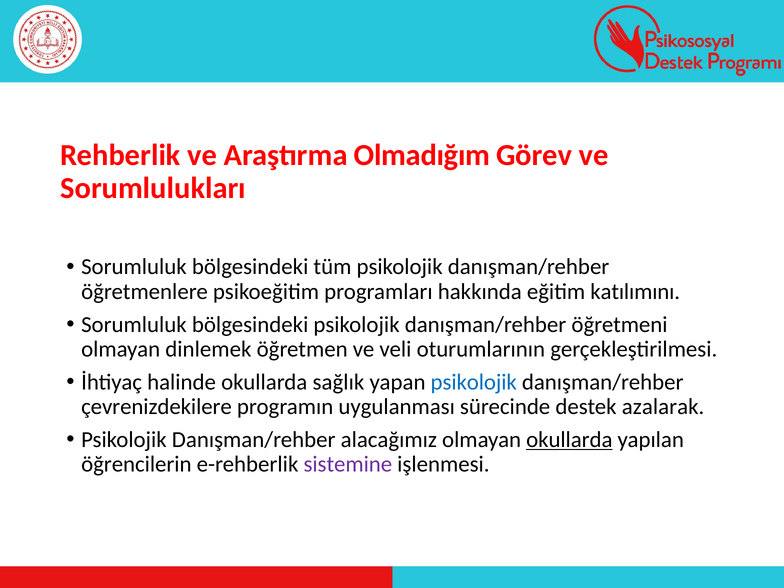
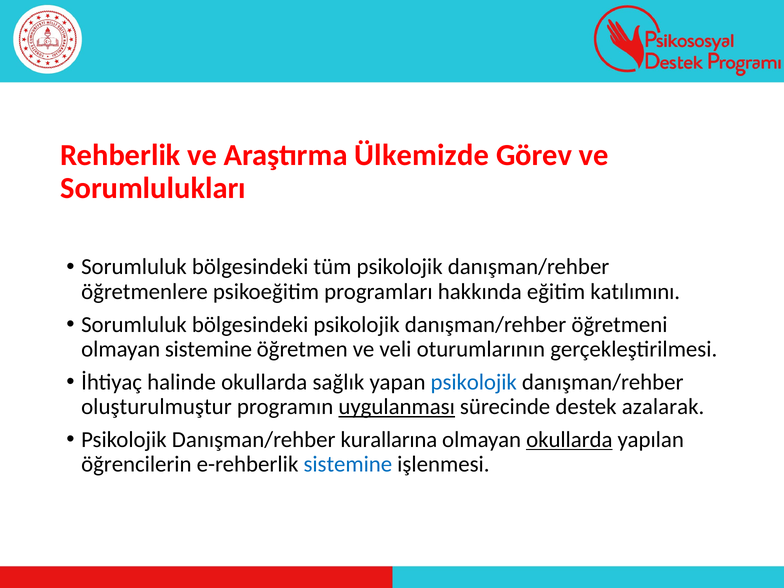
Olmadığım: Olmadığım -> Ülkemizde (422, 155)
olmayan dinlemek: dinlemek -> sistemine (208, 349)
çevrenizdekilere: çevrenizdekilere -> oluşturulmuştur (156, 407)
uygulanması underline: none -> present (397, 407)
alacağımız: alacağımız -> kurallarına (389, 440)
sistemine colour: purple -> blue (348, 464)
